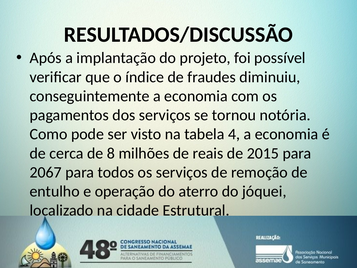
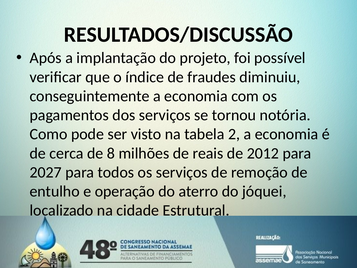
4: 4 -> 2 (234, 134)
2015: 2015 -> 2012 (263, 153)
2067: 2067 -> 2027 (46, 172)
